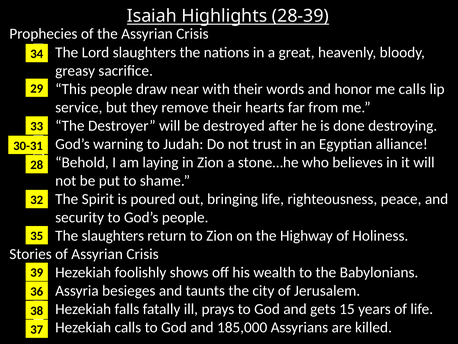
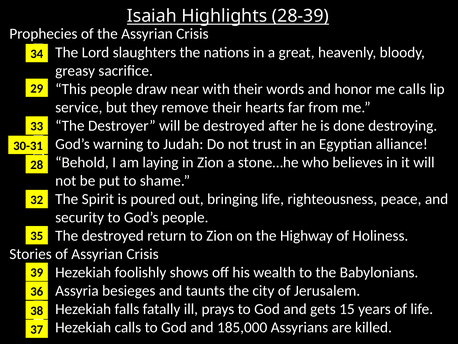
The slaughters: slaughters -> destroyed (113, 235)
